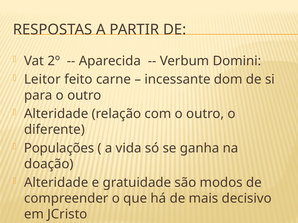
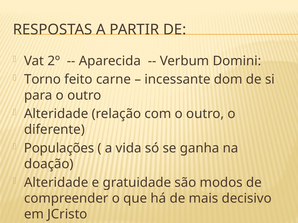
Leitor: Leitor -> Torno (43, 80)
